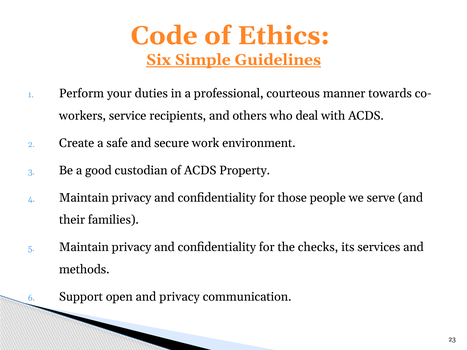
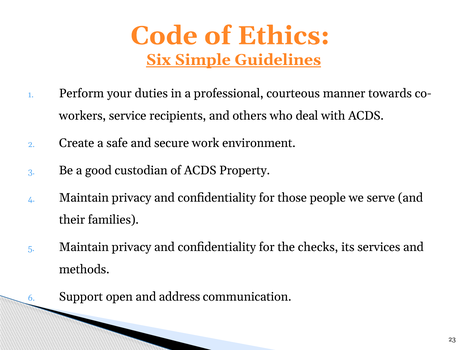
and privacy: privacy -> address (180, 297)
